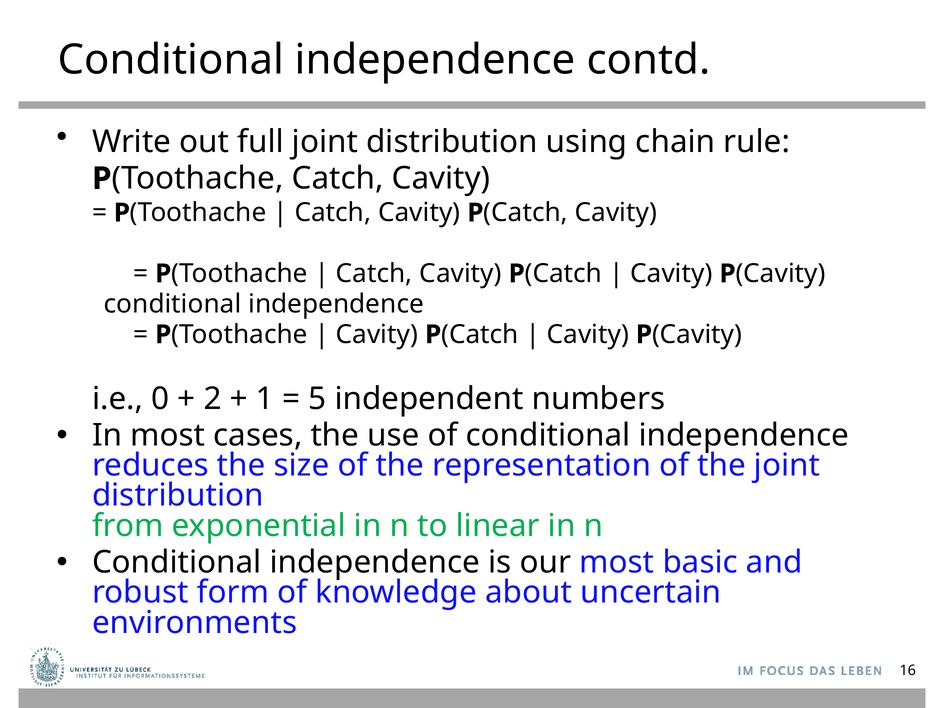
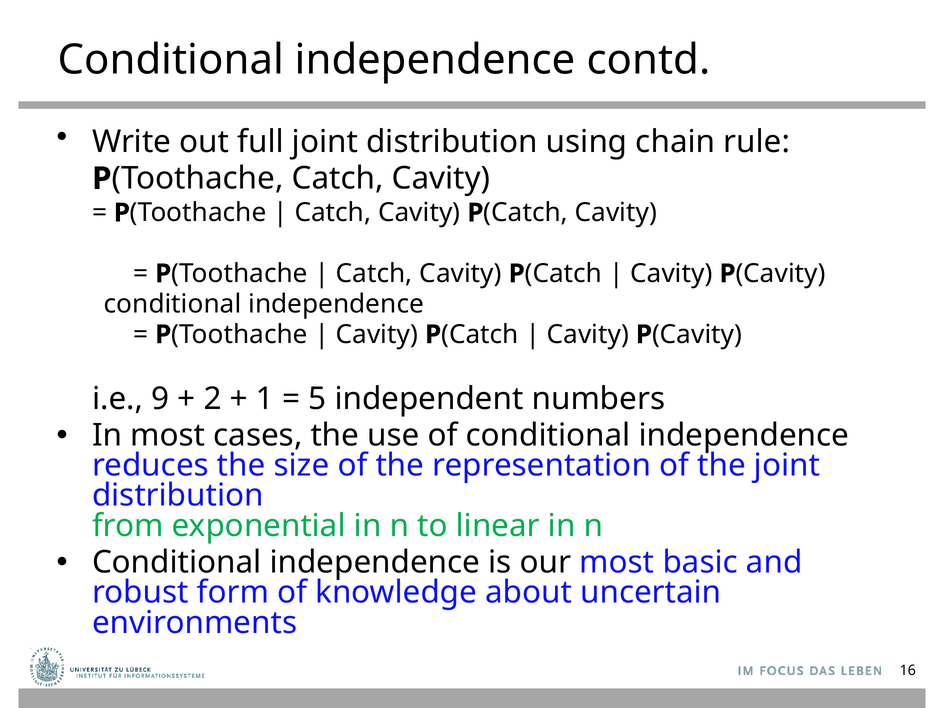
0: 0 -> 9 (160, 399)
